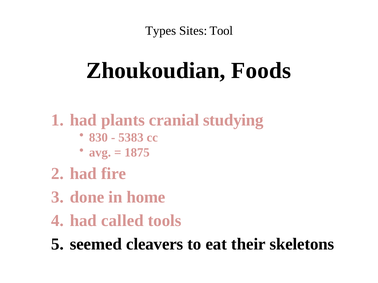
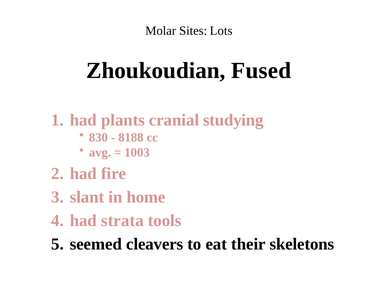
Types: Types -> Molar (161, 31)
Tool: Tool -> Lots (221, 31)
Foods: Foods -> Fused (261, 71)
5383: 5383 -> 8188 (131, 138)
1875: 1875 -> 1003 (137, 153)
done: done -> slant (87, 198)
called: called -> strata (122, 221)
